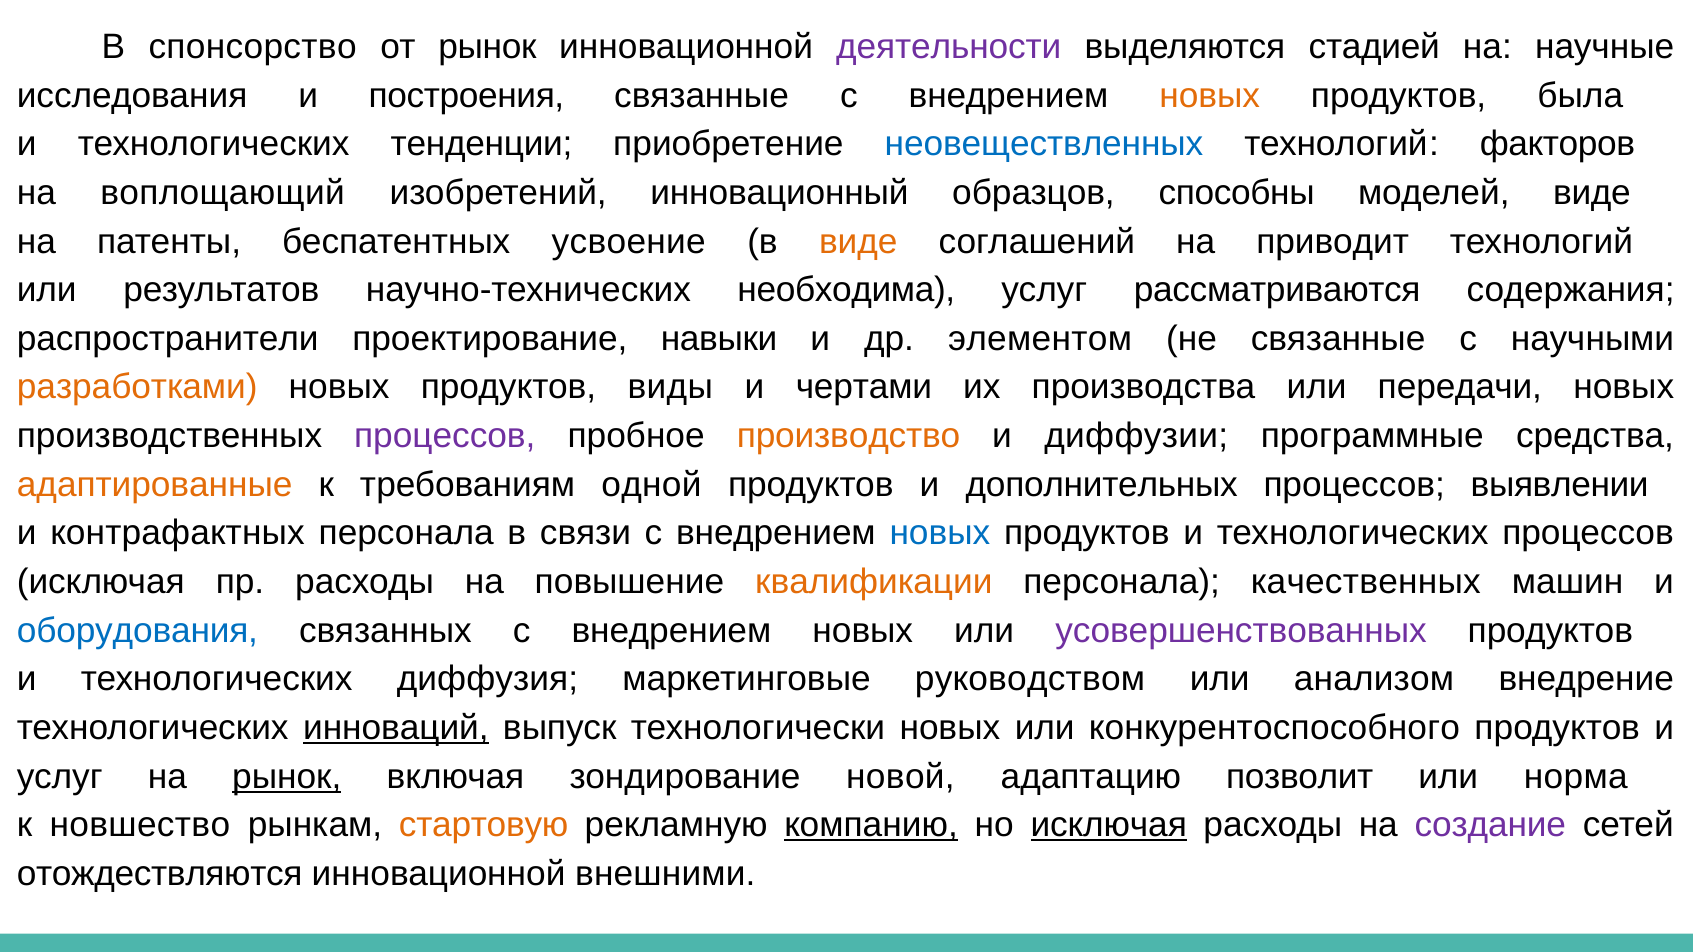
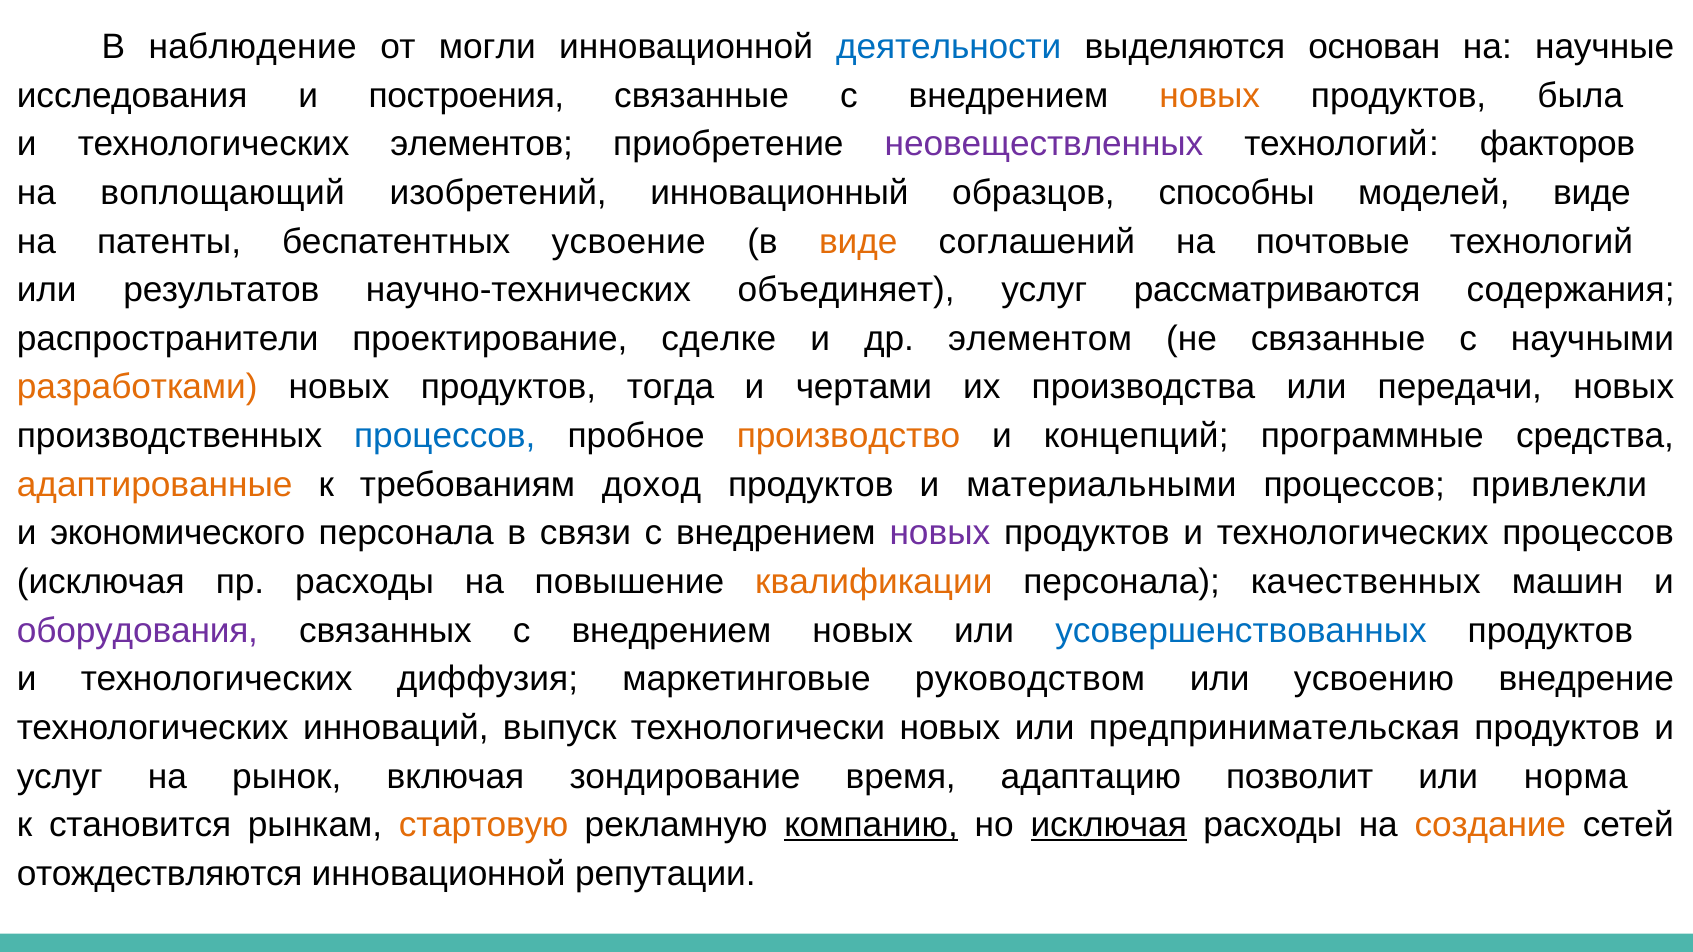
спонсорство: спонсорство -> наблюдение (253, 47)
от рынок: рынок -> могли (487, 47)
деятельности colour: purple -> blue (949, 47)
стадией: стадией -> основан (1374, 47)
тенденции: тенденции -> элементов (482, 144)
неовеществленных colour: blue -> purple (1044, 144)
приводит: приводит -> почтовые (1333, 242)
необходима: необходима -> объединяет (846, 290)
навыки: навыки -> сделке (719, 339)
виды: виды -> тогда (671, 387)
процессов colour: purple -> blue (445, 436)
диффузии: диффузии -> концепций (1136, 436)
одной: одной -> доход (651, 485)
дополнительных: дополнительных -> материальными (1101, 485)
выявлении: выявлении -> привлекли (1559, 485)
контрафактных: контрафактных -> экономического (178, 533)
новых colour: blue -> purple (940, 533)
оборудования colour: blue -> purple (137, 631)
усовершенствованных colour: purple -> blue (1241, 631)
анализом: анализом -> усвоению (1374, 679)
инноваций underline: present -> none (396, 728)
конкурентоспособного: конкурентоспособного -> предпринимательская (1274, 728)
рынок underline: present -> none (287, 777)
новой: новой -> время (901, 777)
новшество: новшество -> становится (140, 825)
создание colour: purple -> orange (1490, 825)
внешними: внешними -> репутации (665, 874)
